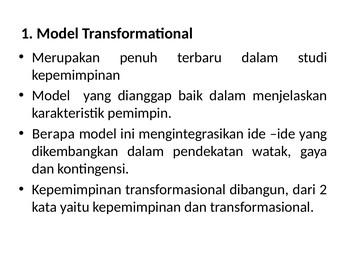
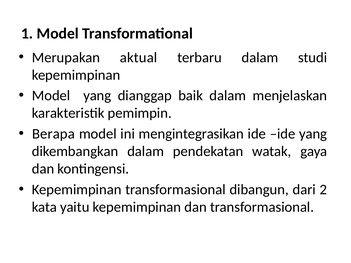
penuh: penuh -> aktual (139, 57)
